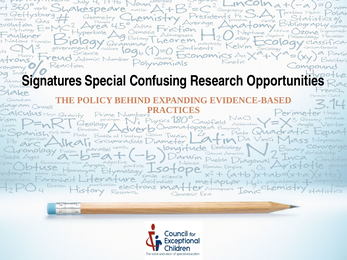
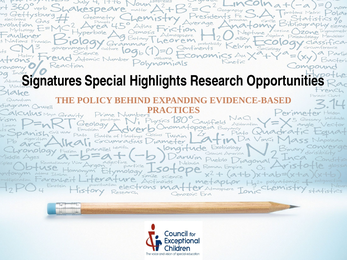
Confusing: Confusing -> Highlights (158, 81)
